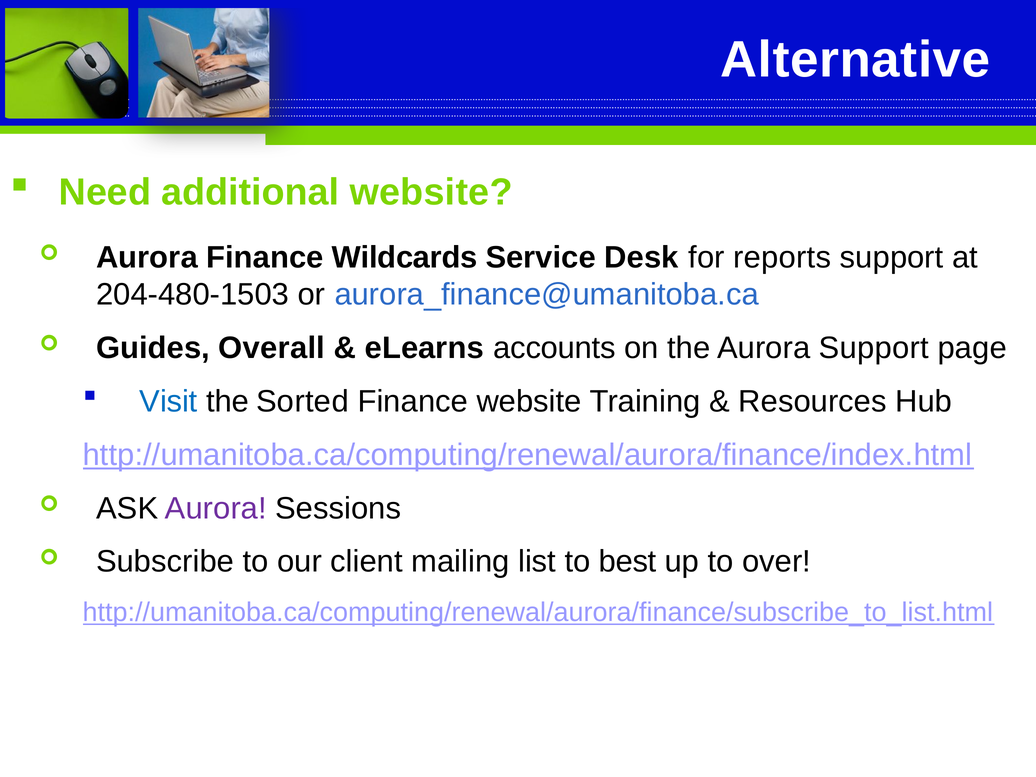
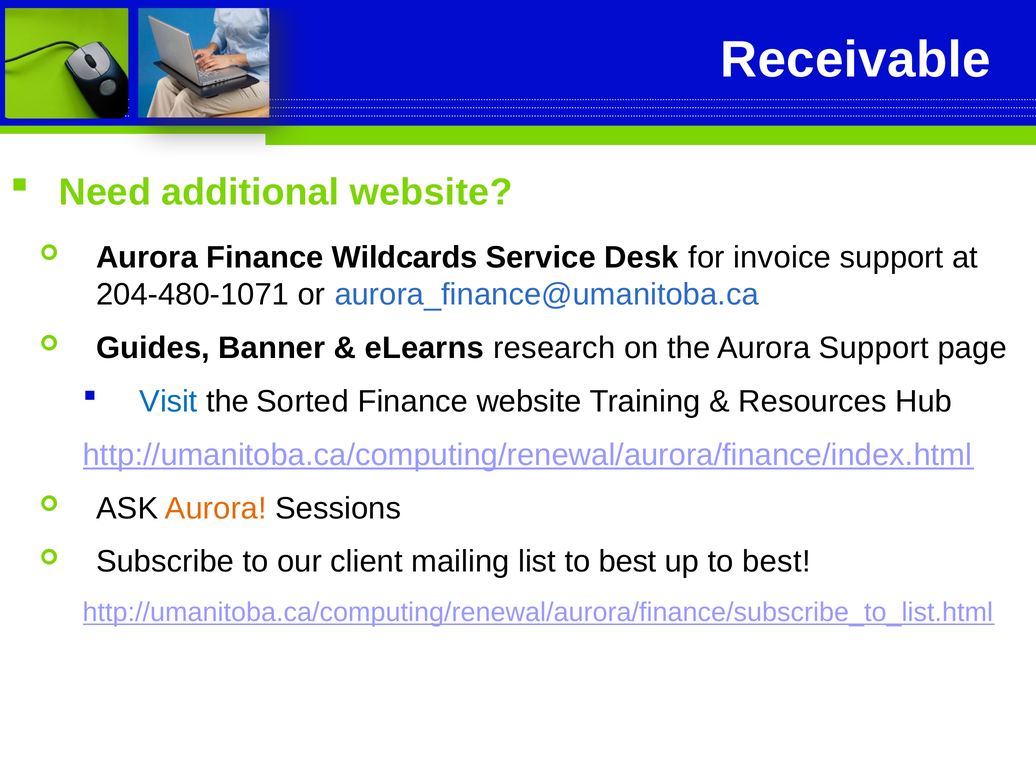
Alternative: Alternative -> Receivable (855, 60)
reports: reports -> invoice (782, 257)
204-480-1503: 204-480-1503 -> 204-480-1071 (193, 295)
Overall: Overall -> Banner (272, 348)
accounts: accounts -> research (554, 348)
Aurora colour: purple -> orange (216, 508)
up to over: over -> best (776, 562)
